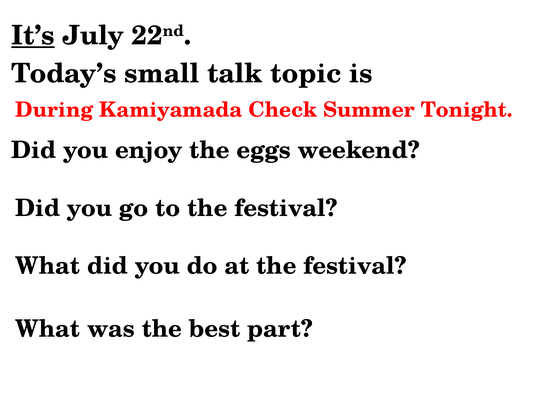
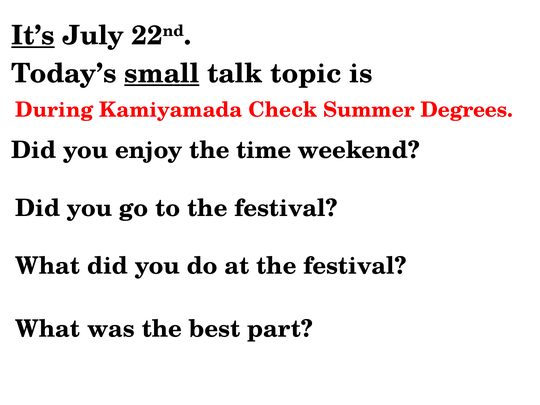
small underline: none -> present (162, 74)
Tonight: Tonight -> Degrees (467, 110)
eggs: eggs -> time (264, 150)
